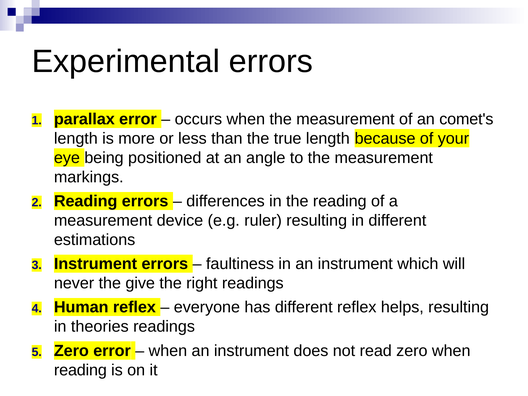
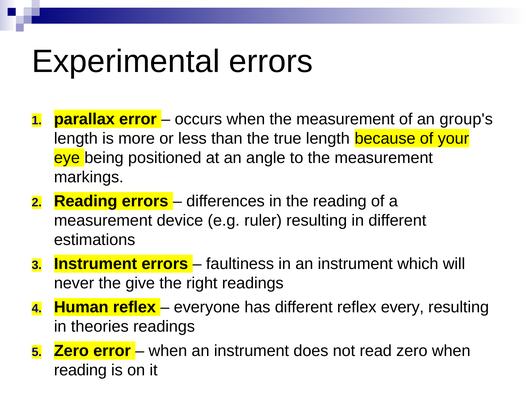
comet's: comet's -> group's (466, 119)
helps: helps -> every (402, 307)
